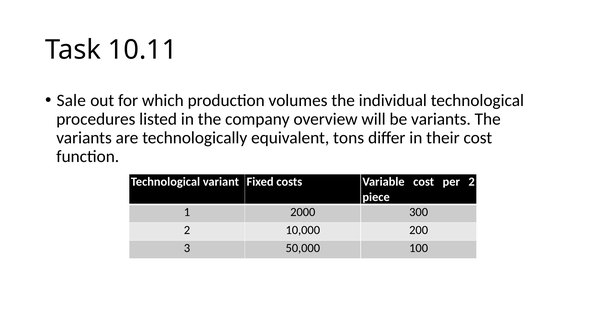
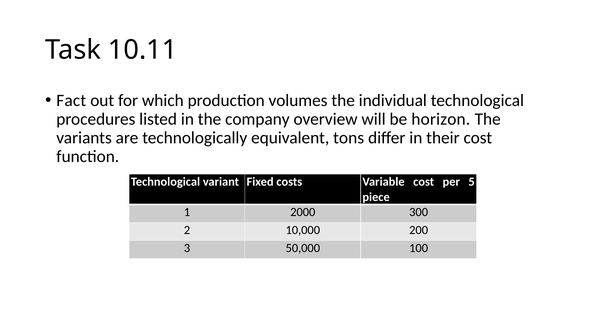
Sale: Sale -> Fact (71, 100)
be variants: variants -> horizon (441, 119)
per 2: 2 -> 5 (472, 182)
